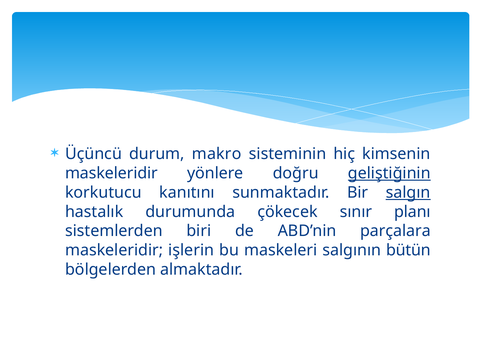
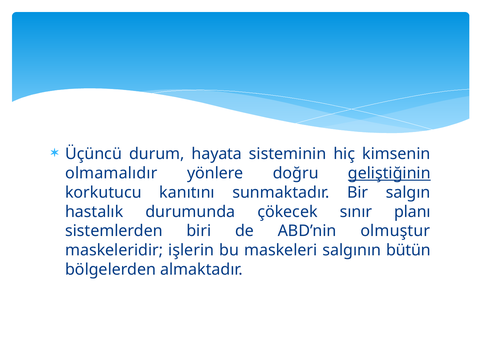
makro: makro -> hayata (217, 154)
maskeleridir: maskeleridir -> olmamalıdır (111, 173)
salgın underline: present -> none (408, 192)
parçalara: parçalara -> olmuştur (395, 231)
